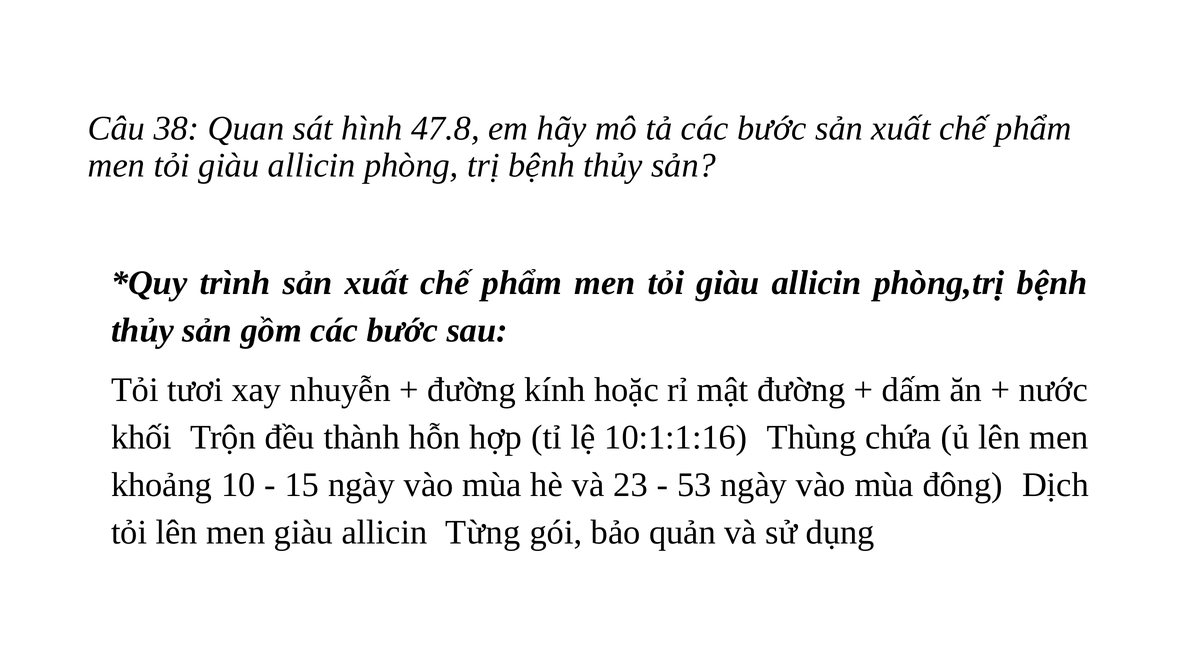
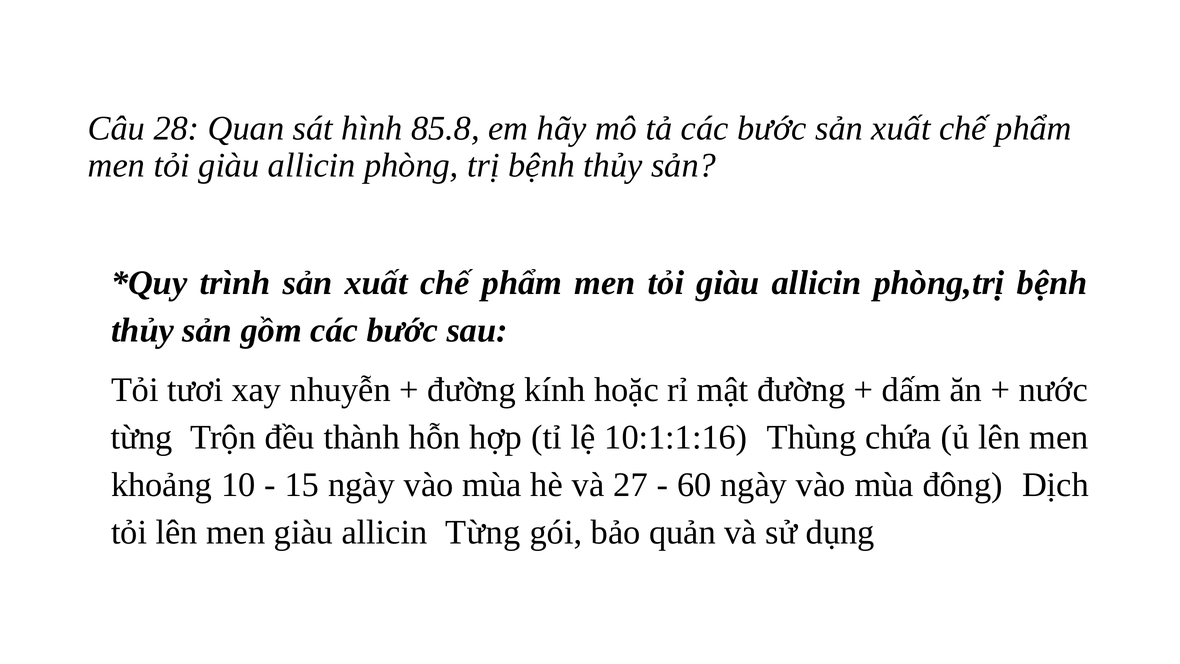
38: 38 -> 28 (176, 128)
47.8: 47.8 -> 85.8 (445, 128)
khối: khối -> từng (142, 437)
23: 23 -> 27 (631, 485)
53: 53 -> 60 (694, 485)
